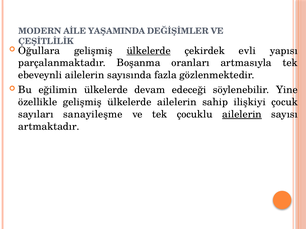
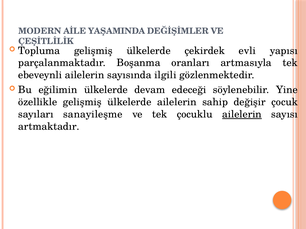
Oğullara: Oğullara -> Topluma (39, 51)
ülkelerde underline: present -> none (149, 51)
fazla: fazla -> ilgili (165, 75)
ilişkiyi: ilişkiyi -> değişir (250, 102)
